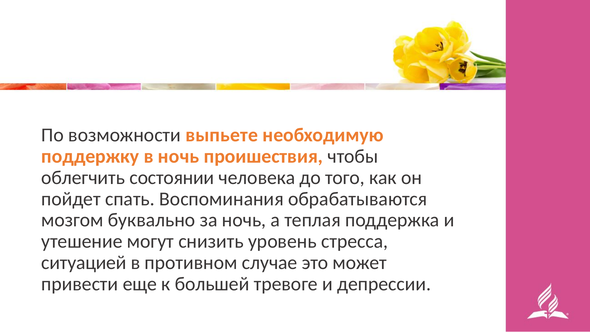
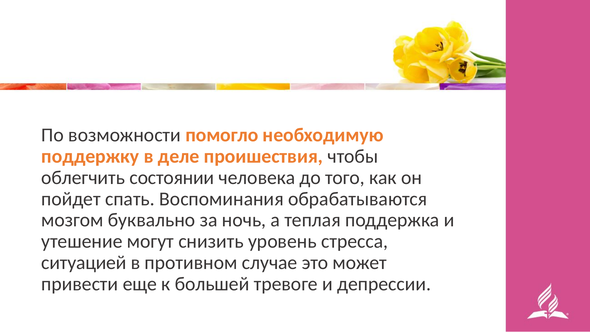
выпьете: выпьете -> помогло (222, 135)
в ночь: ночь -> деле (179, 156)
